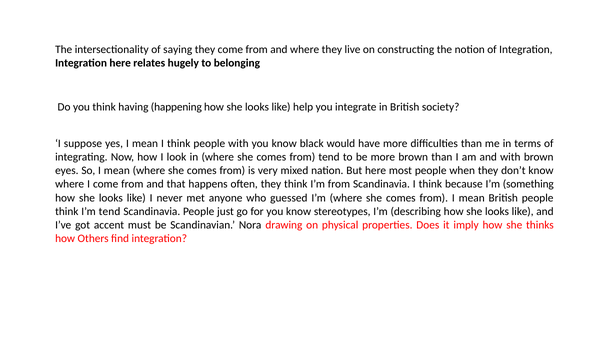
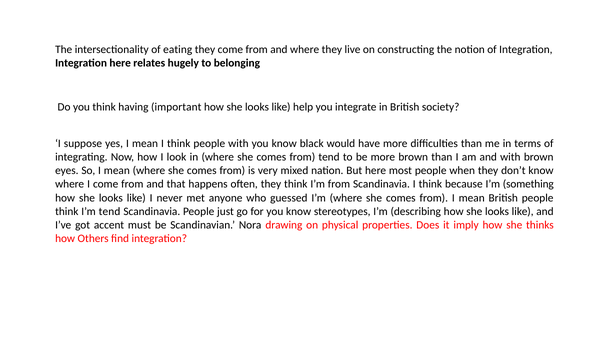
saying: saying -> eating (178, 50)
happening: happening -> important (176, 107)
